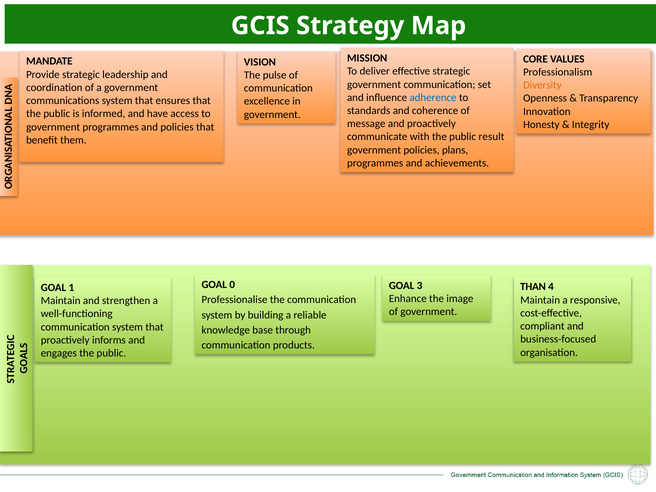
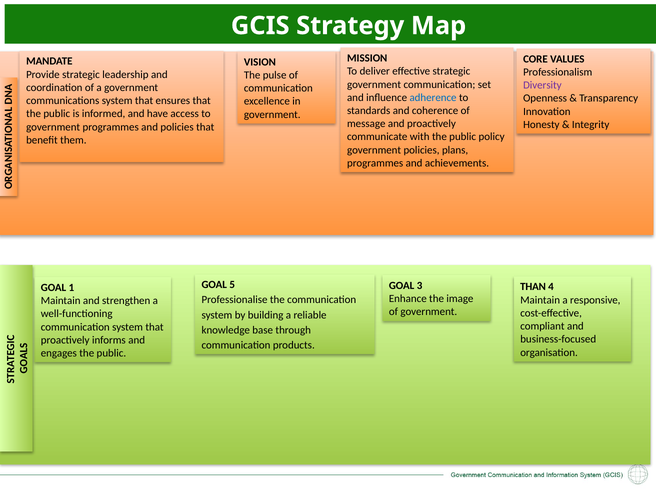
Diversity colour: orange -> purple (542, 85)
result: result -> policy (492, 137)
0: 0 -> 5 (232, 285)
